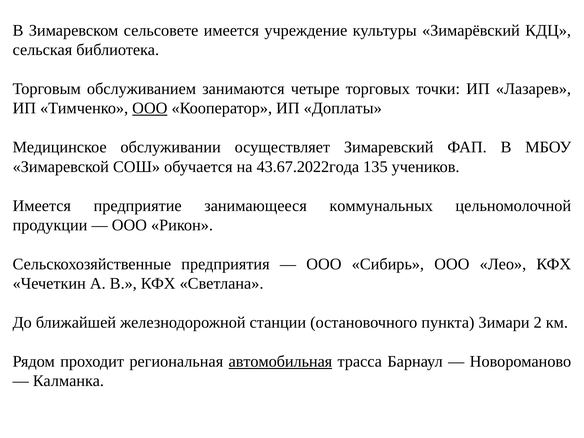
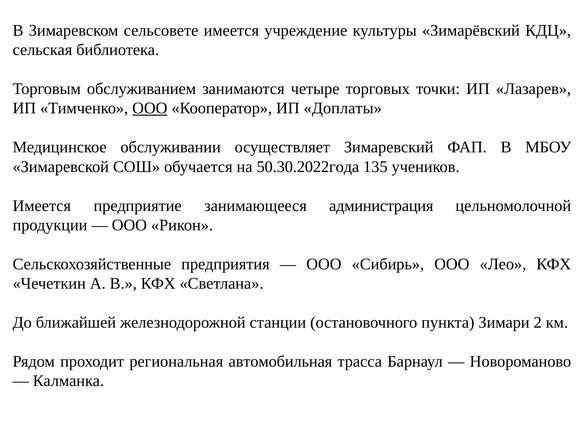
43.67.2022года: 43.67.2022года -> 50.30.2022года (308, 167)
коммунальных: коммунальных -> администрация (381, 206)
автомобильная underline: present -> none (280, 361)
